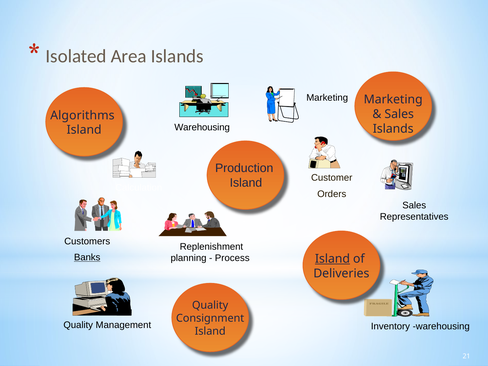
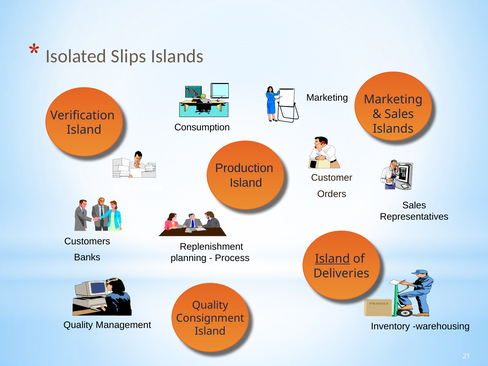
Area: Area -> Slips (129, 56)
Algorithms: Algorithms -> Verification (83, 115)
Warehousing: Warehousing -> Consumption (202, 128)
Banks underline: present -> none (87, 257)
